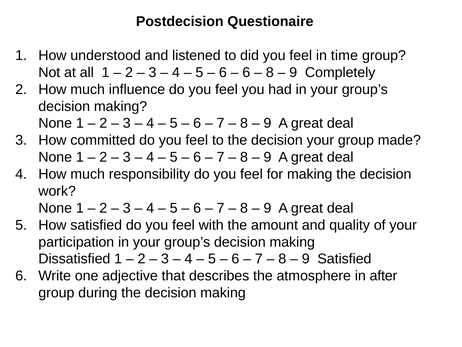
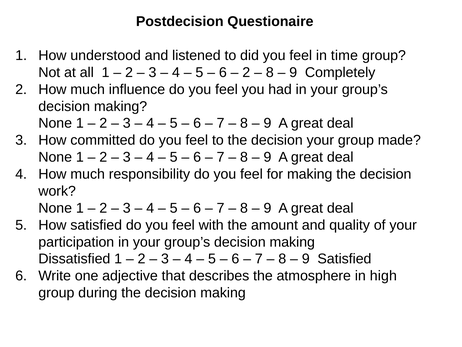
6: 6 -> 2 (246, 72)
after: after -> high (383, 276)
